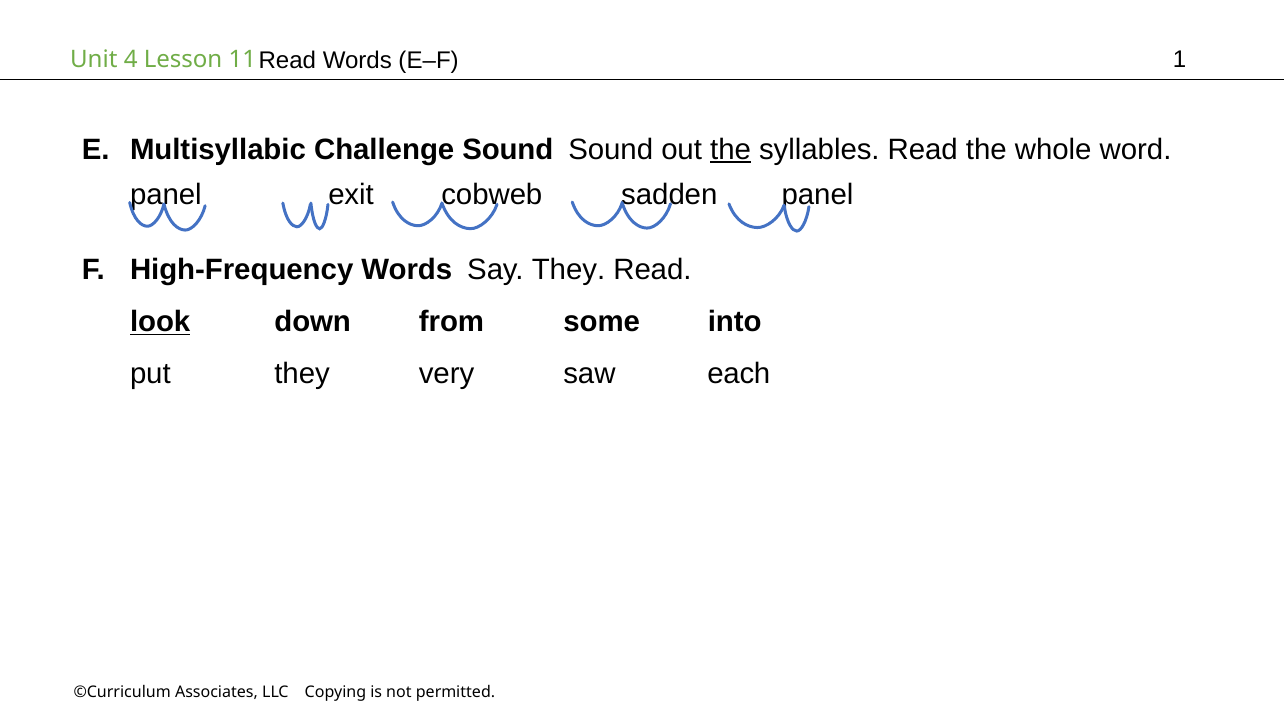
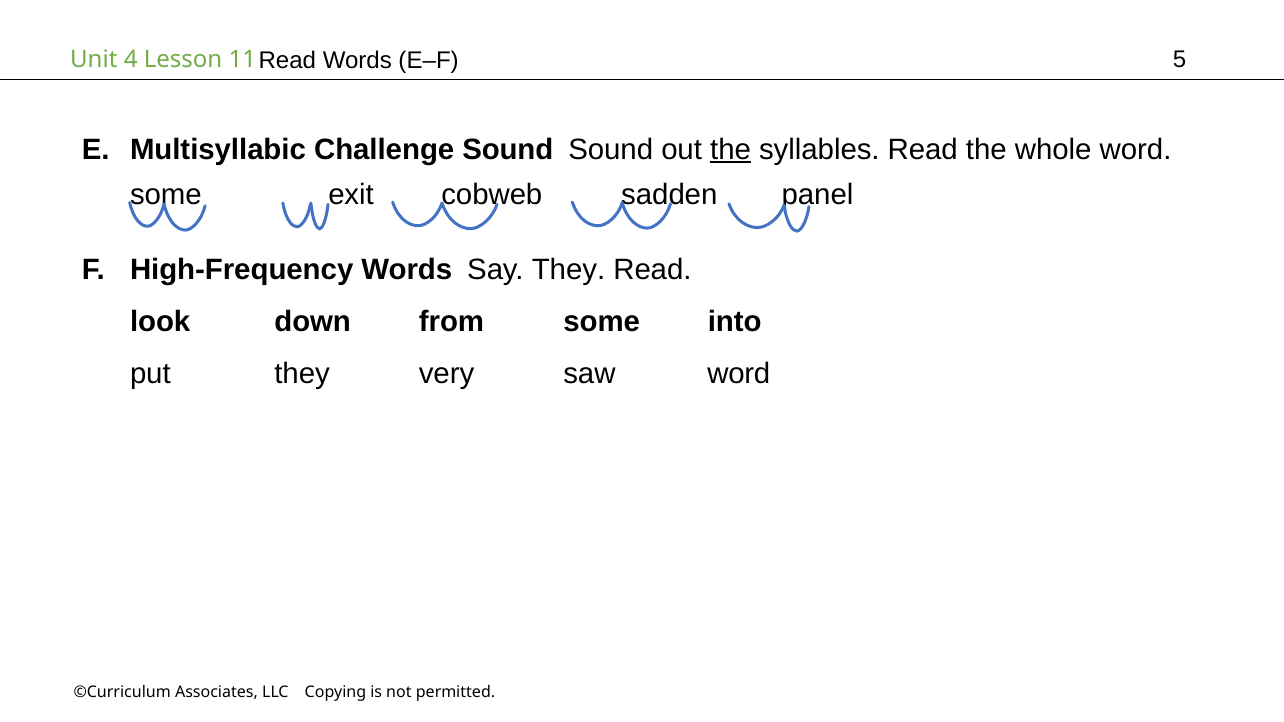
1: 1 -> 5 (1179, 59)
panel: panel -> some (166, 195)
look underline: present -> none (160, 322)
saw each: each -> word (739, 374)
